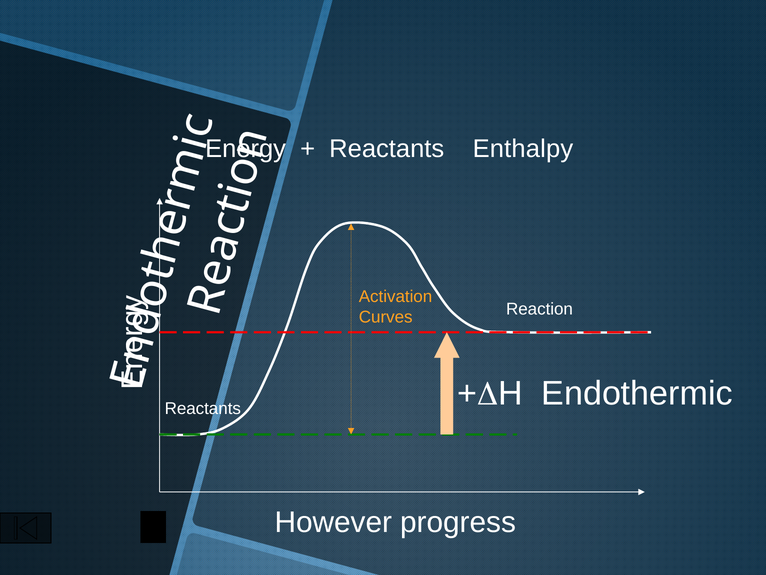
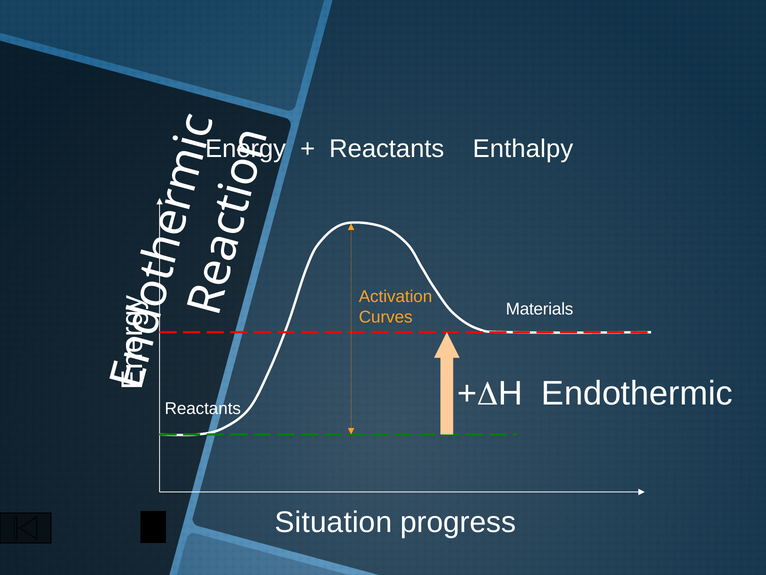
Reaction: Reaction -> Materials (540, 309)
However: However -> Situation (333, 522)
